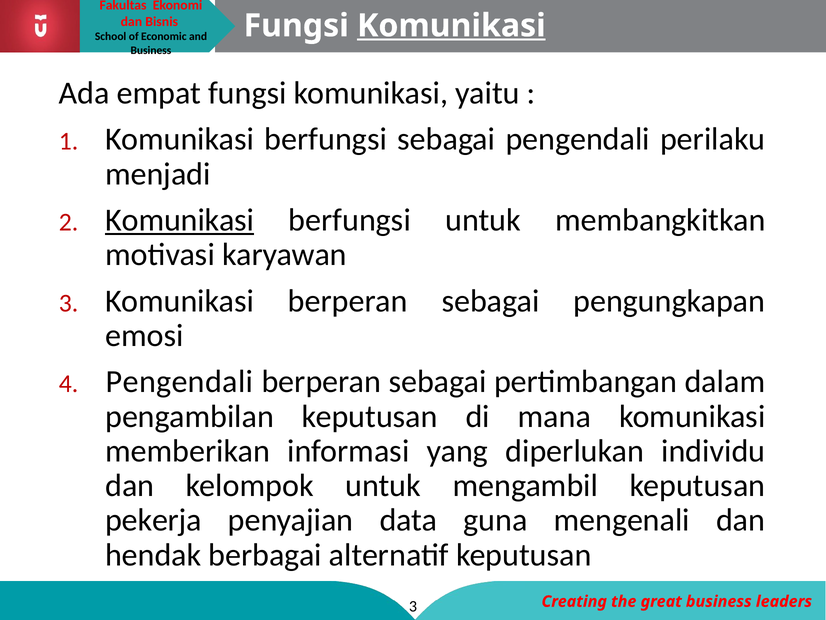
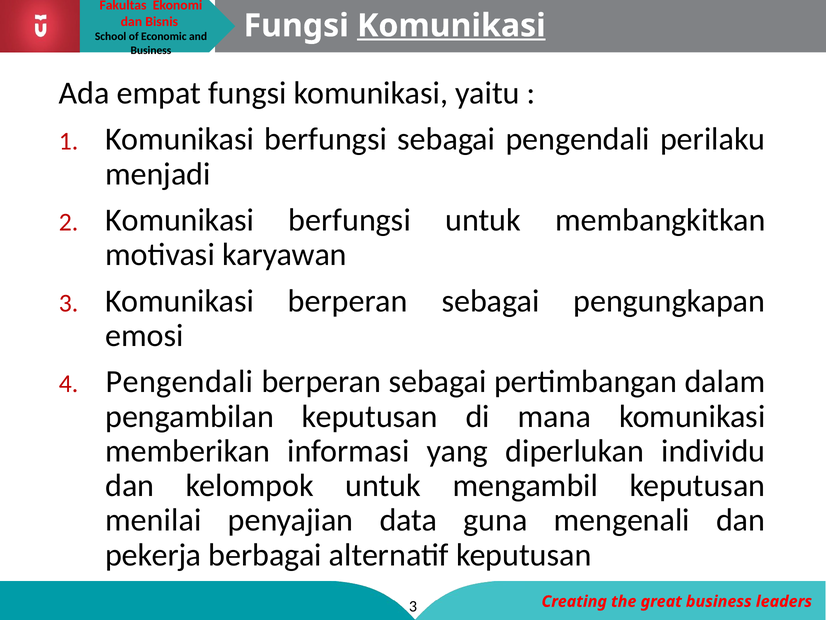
Komunikasi underline: present -> none (180, 220)
pekerja: pekerja -> menilai (153, 520)
hendak: hendak -> pekerja (153, 555)
